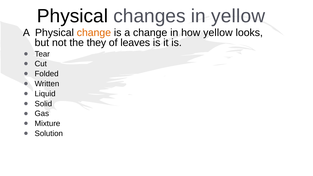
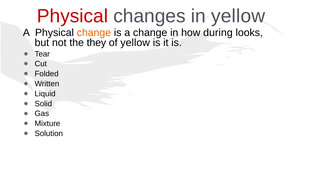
Physical colour: black -> red (72, 16)
how yellow: yellow -> during (218, 33)
of leaves: leaves -> yellow (135, 43)
